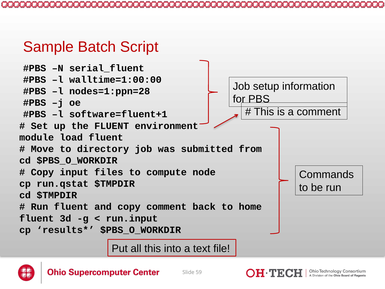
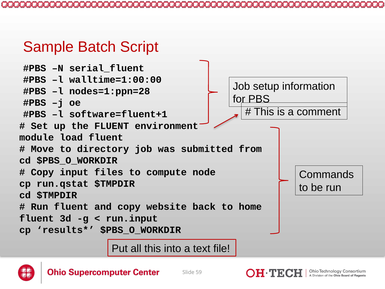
copy comment: comment -> website (167, 207)
